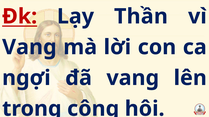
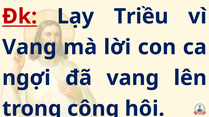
Thần: Thần -> Triều (141, 16)
